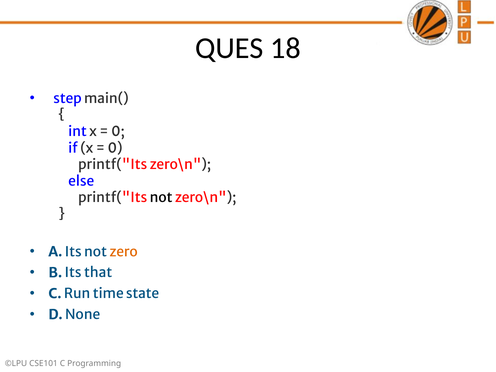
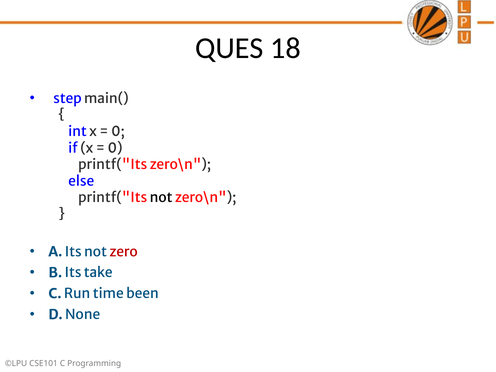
zero colour: orange -> red (124, 252)
that: that -> take (98, 273)
state: state -> been (142, 294)
